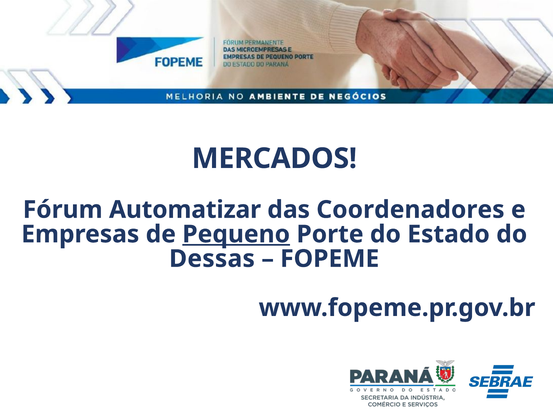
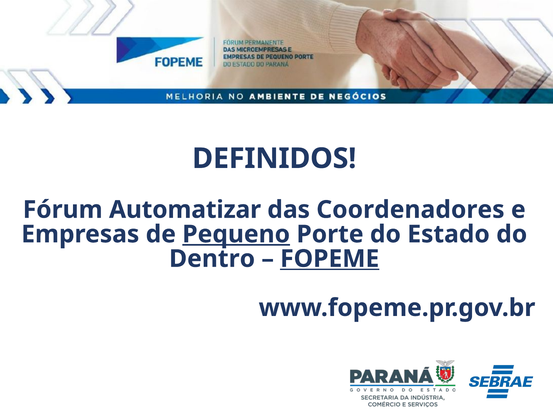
MERCADOS: MERCADOS -> DEFINIDOS (274, 158)
Dessas: Dessas -> Dentro (212, 259)
FOPEME underline: none -> present (330, 259)
